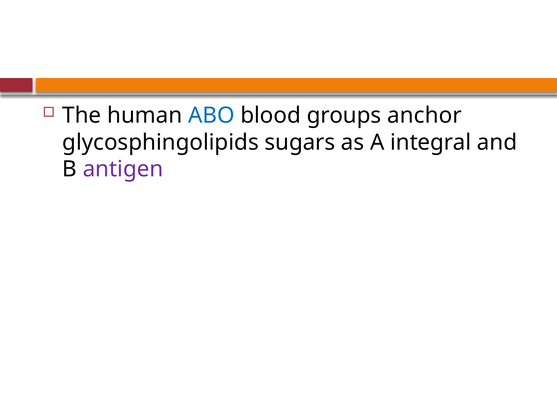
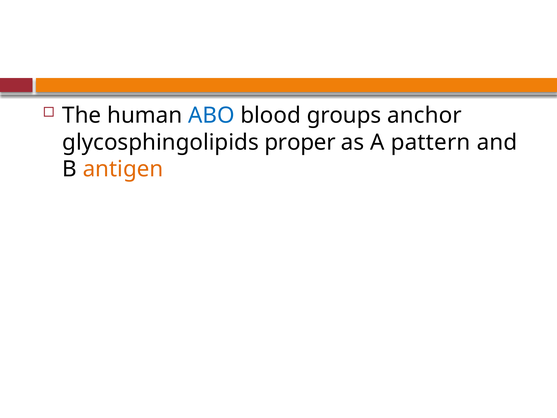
sugars: sugars -> proper (300, 142)
integral: integral -> pattern (431, 142)
antigen colour: purple -> orange (123, 169)
